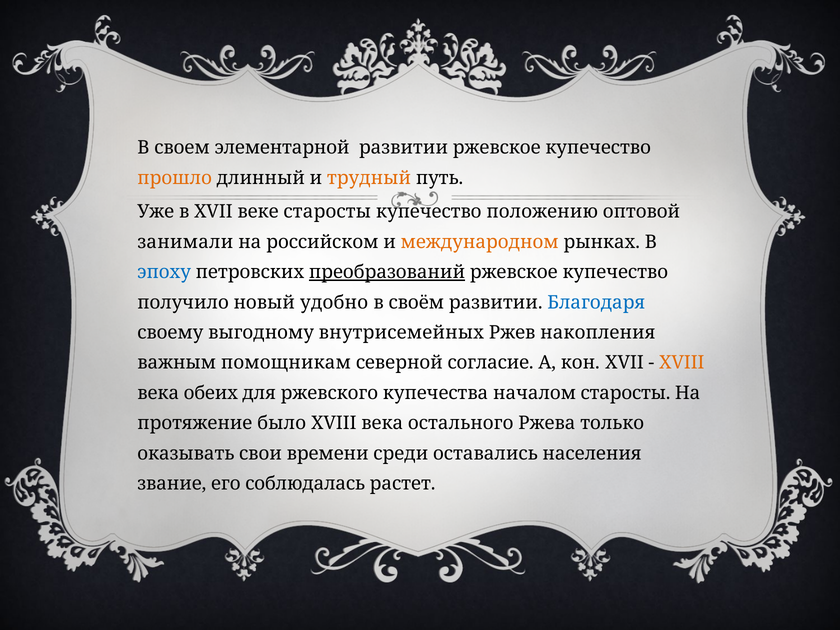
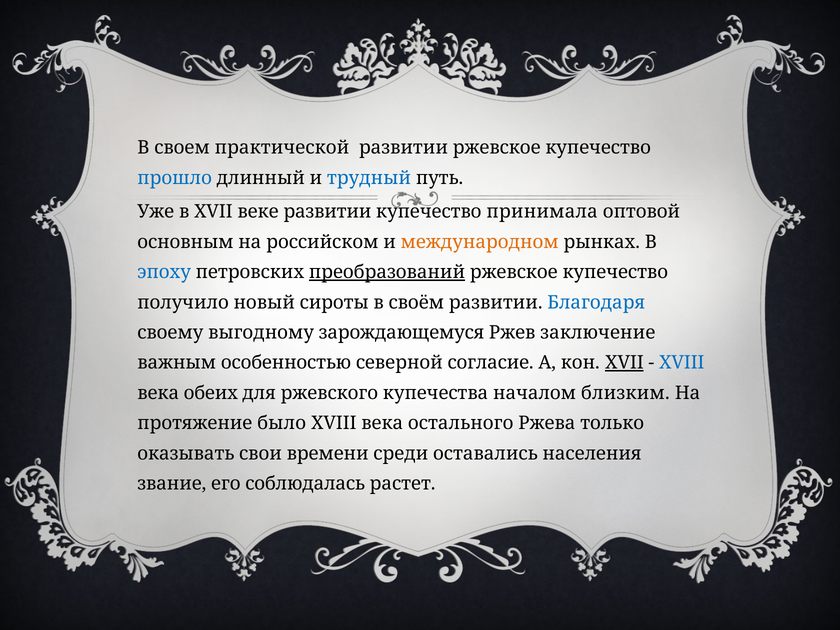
элементарной: элементарной -> практической (282, 148)
прошло colour: orange -> blue (175, 178)
трудный colour: orange -> blue (369, 178)
веке старосты: старосты -> развитии (327, 212)
положению: положению -> принимала (542, 212)
занимали: занимали -> основным (185, 242)
удобно: удобно -> сироты (334, 302)
внутрисемейных: внутрисемейных -> зарождающемуся (402, 333)
накопления: накопления -> заключение (598, 333)
помощникам: помощникам -> особенностью (286, 363)
XVII underline: none -> present (624, 363)
XVIII colour: orange -> blue (682, 363)
началом старосты: старосты -> близким (625, 393)
